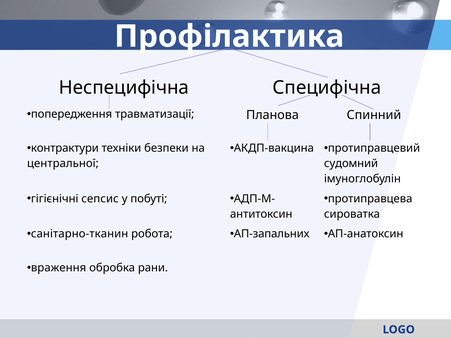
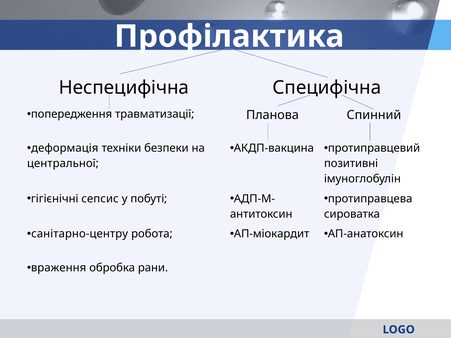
контрактури: контрактури -> деформація (65, 148)
судомний: судомний -> позитивні (351, 164)
санітарно-тканин: санітарно-тканин -> санітарно-центру (80, 234)
АП-запальних: АП-запальних -> АП-міокардит (272, 234)
